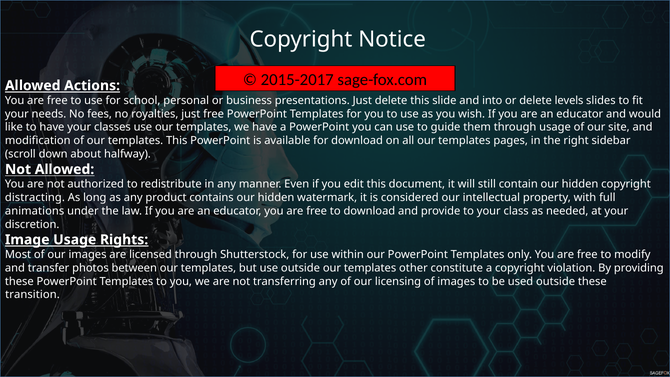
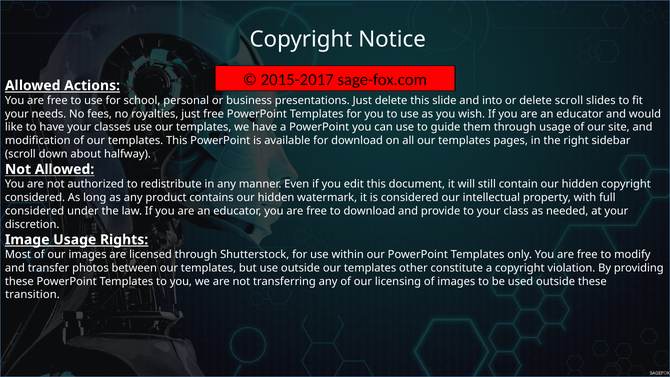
delete levels: levels -> scroll (569, 100)
distracting: distracting -> considered (35, 198)
animations: animations -> considered (35, 211)
